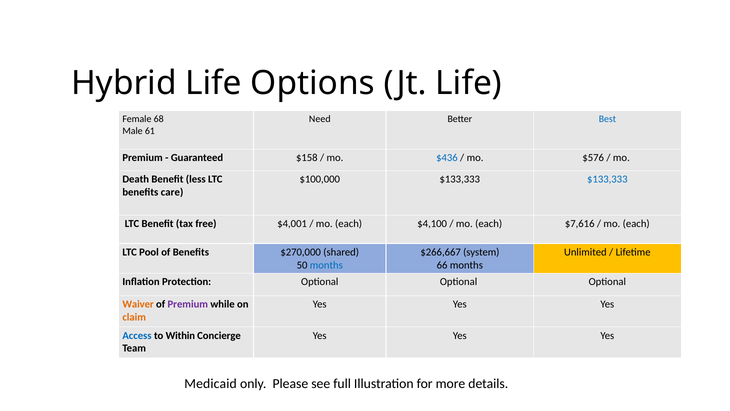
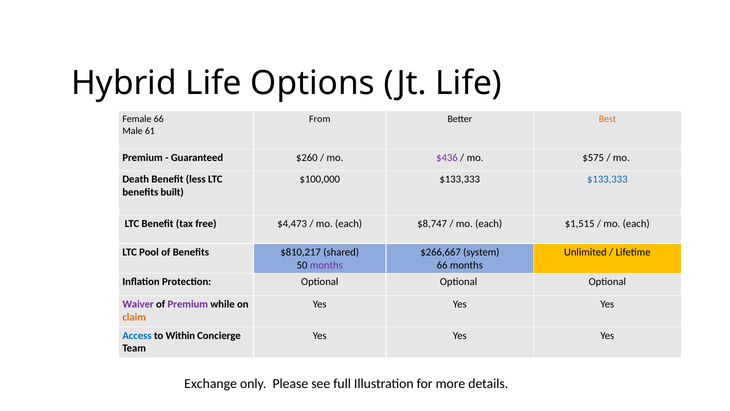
Female 68: 68 -> 66 (159, 119)
Need: Need -> From (320, 119)
Best colour: blue -> orange (607, 119)
$158: $158 -> $260 (307, 158)
$436 colour: blue -> purple (447, 158)
$576: $576 -> $575 (593, 158)
care: care -> built (172, 192)
$4,001: $4,001 -> $4,473 (292, 224)
$4,100: $4,100 -> $8,747 (432, 224)
$7,616: $7,616 -> $1,515 (580, 224)
$270,000: $270,000 -> $810,217 (301, 252)
months colour: blue -> purple (326, 265)
Waiver colour: orange -> purple (138, 304)
Medicaid: Medicaid -> Exchange (211, 383)
